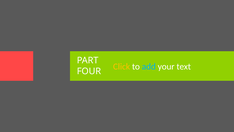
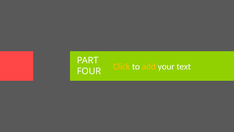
add colour: light blue -> yellow (149, 66)
